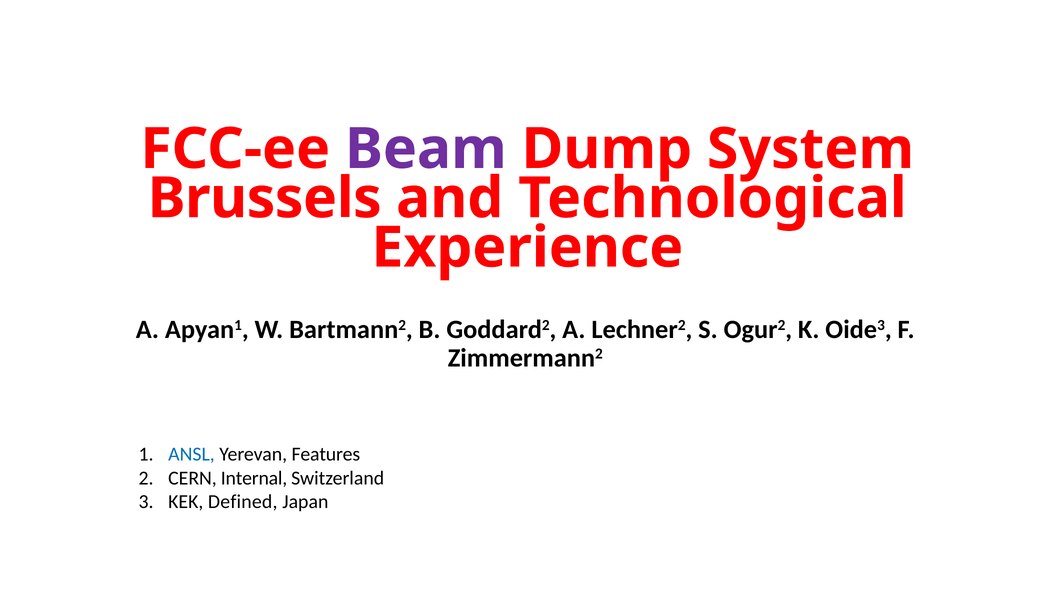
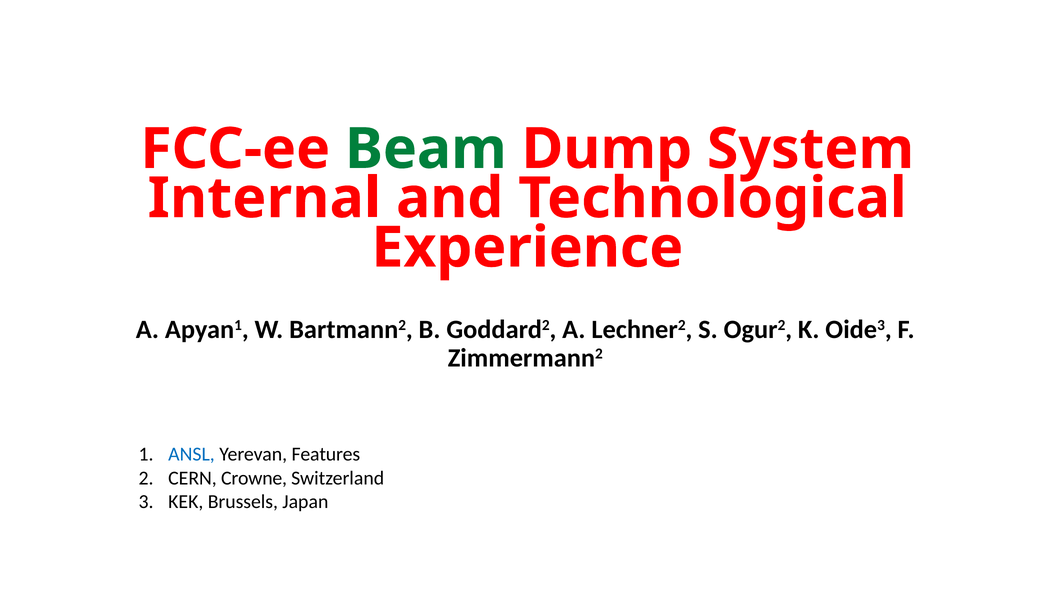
Beam colour: purple -> green (426, 149)
Brussels: Brussels -> Internal (264, 199)
Internal: Internal -> Crowne (254, 478)
Defined: Defined -> Brussels (243, 502)
